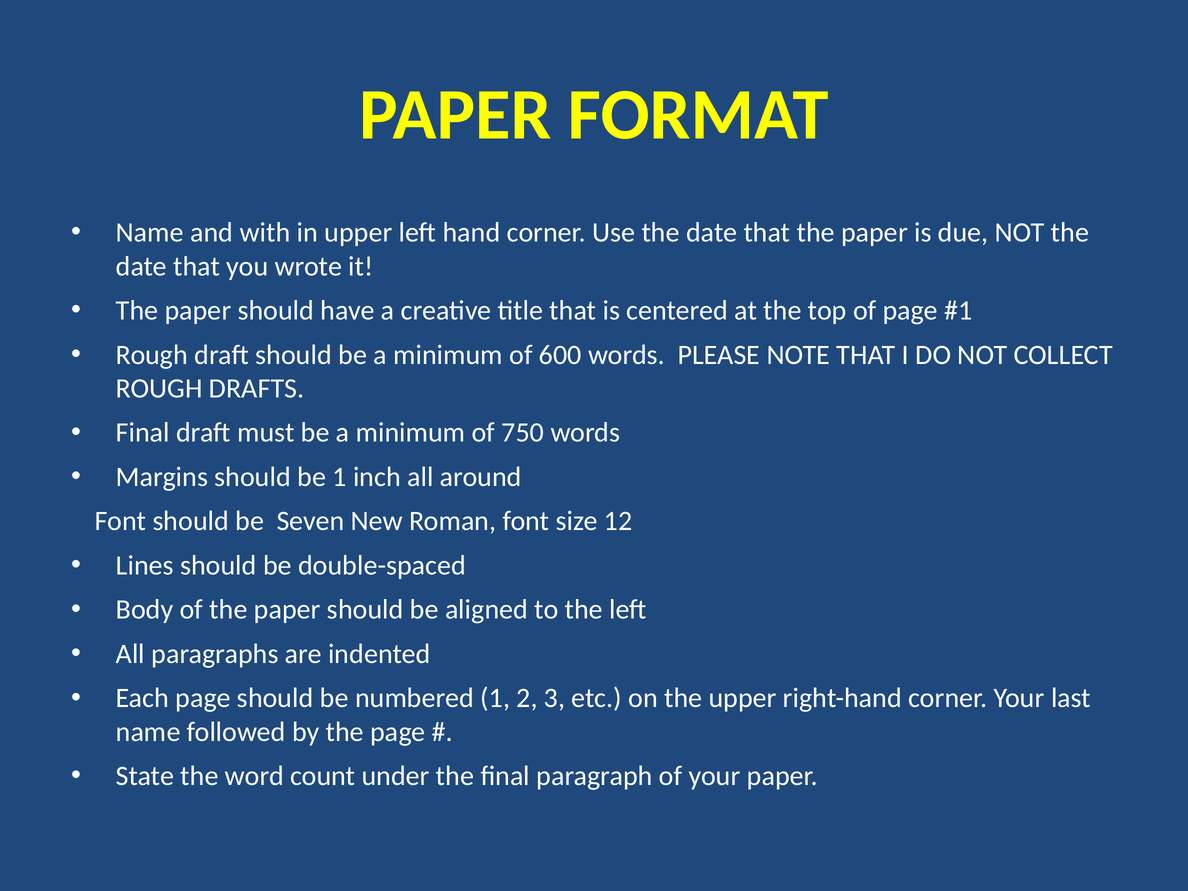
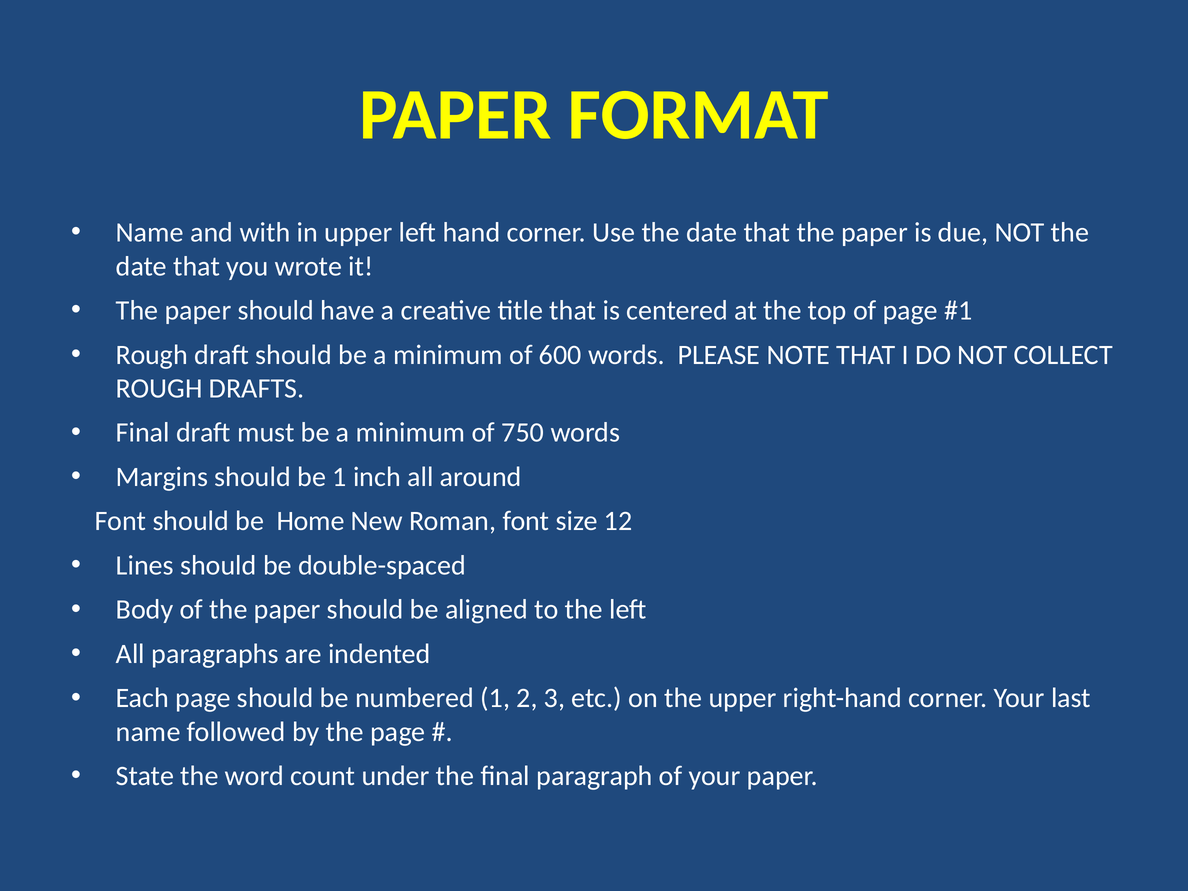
Seven: Seven -> Home (311, 521)
